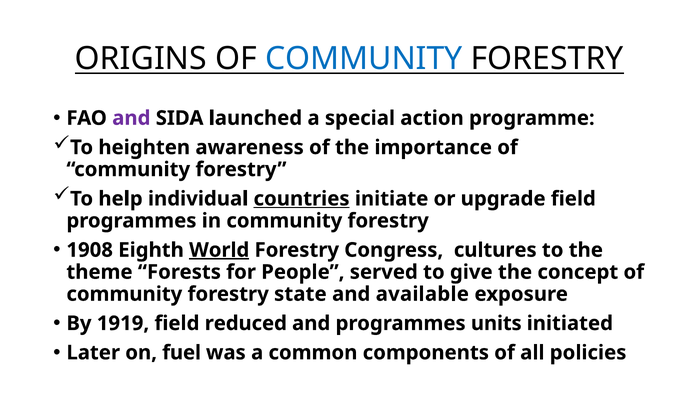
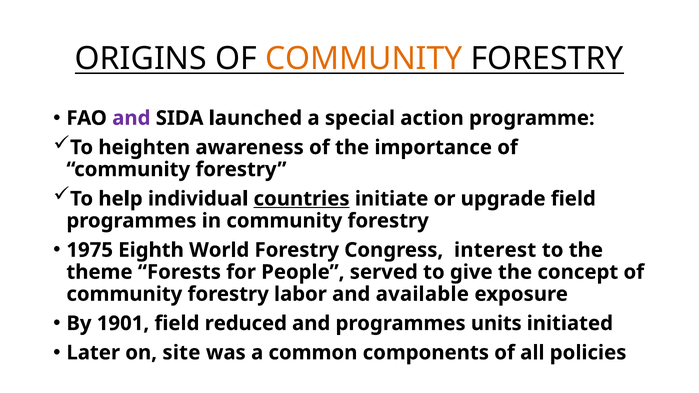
COMMUNITY colour: blue -> orange (364, 59)
1908: 1908 -> 1975 (90, 250)
World underline: present -> none (219, 250)
cultures: cultures -> interest (495, 250)
state: state -> labor (300, 294)
1919: 1919 -> 1901 (123, 324)
fuel: fuel -> site (181, 353)
